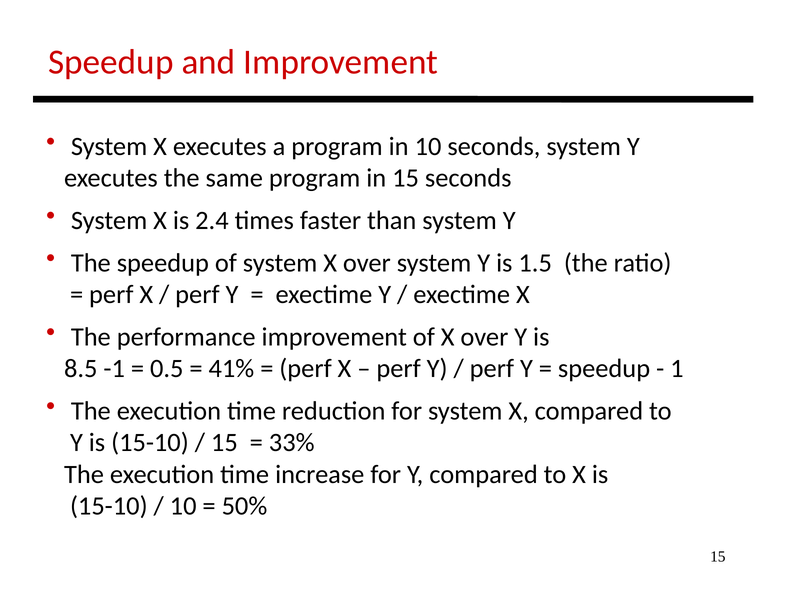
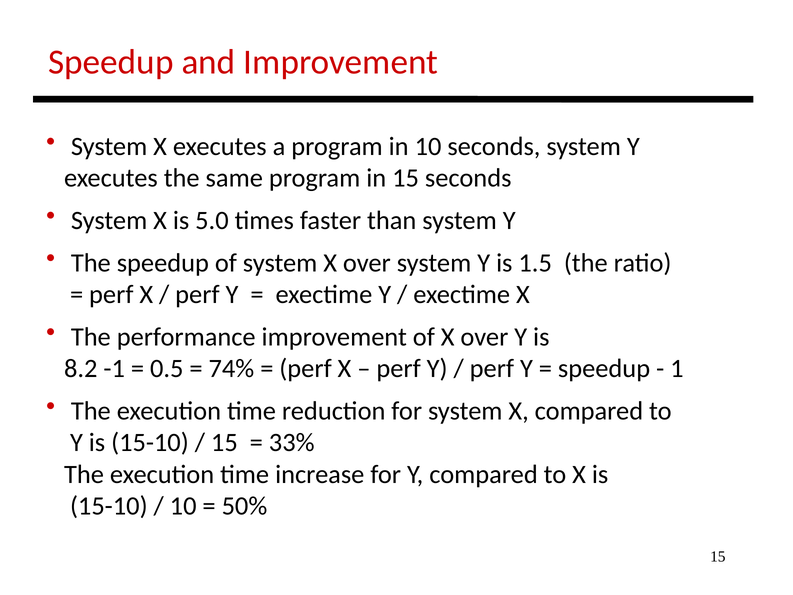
2.4: 2.4 -> 5.0 (212, 220)
8.5: 8.5 -> 8.2 (81, 368)
41%: 41% -> 74% (231, 368)
